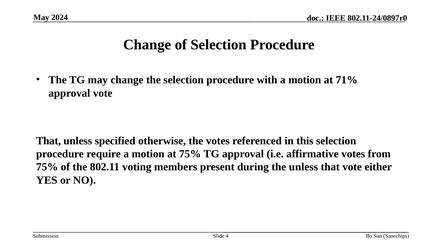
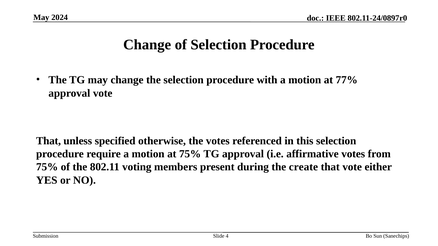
71%: 71% -> 77% (347, 80)
the unless: unless -> create (303, 167)
